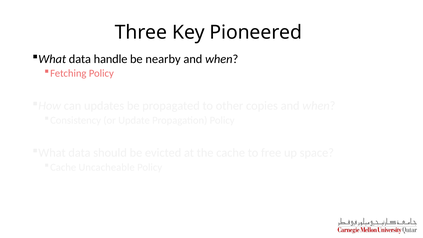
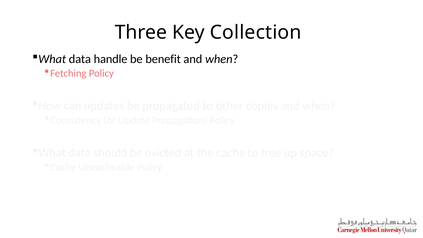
Pioneered: Pioneered -> Collection (256, 32)
nearby: nearby -> benefit (163, 59)
